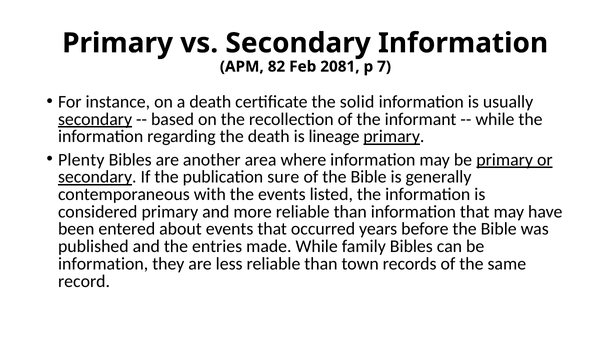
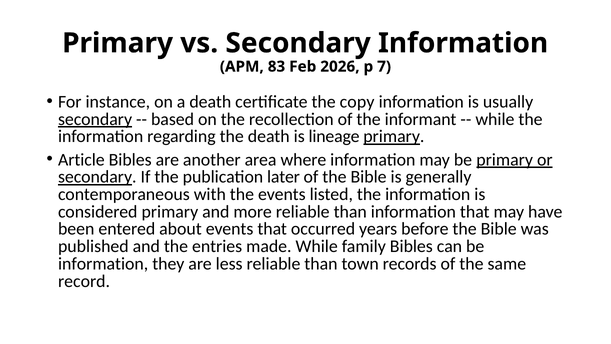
82: 82 -> 83 (276, 67)
2081: 2081 -> 2026 (340, 67)
solid: solid -> copy (357, 102)
Plenty: Plenty -> Article (81, 160)
sure: sure -> later (283, 177)
